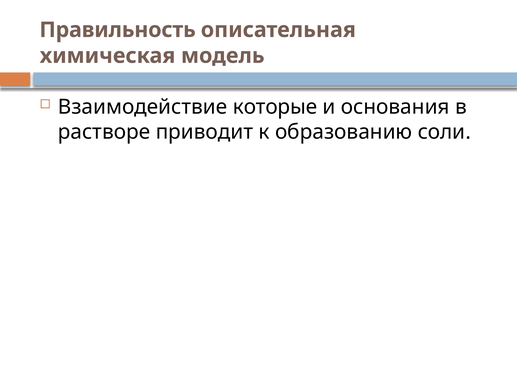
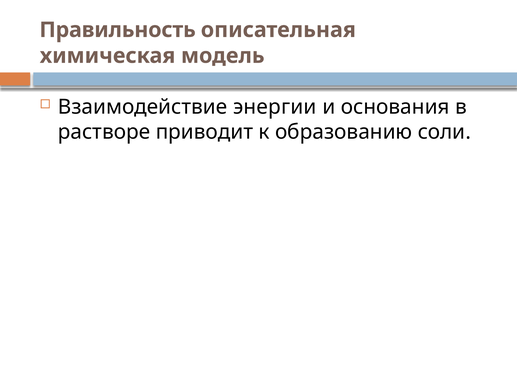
которые: которые -> энергии (275, 107)
